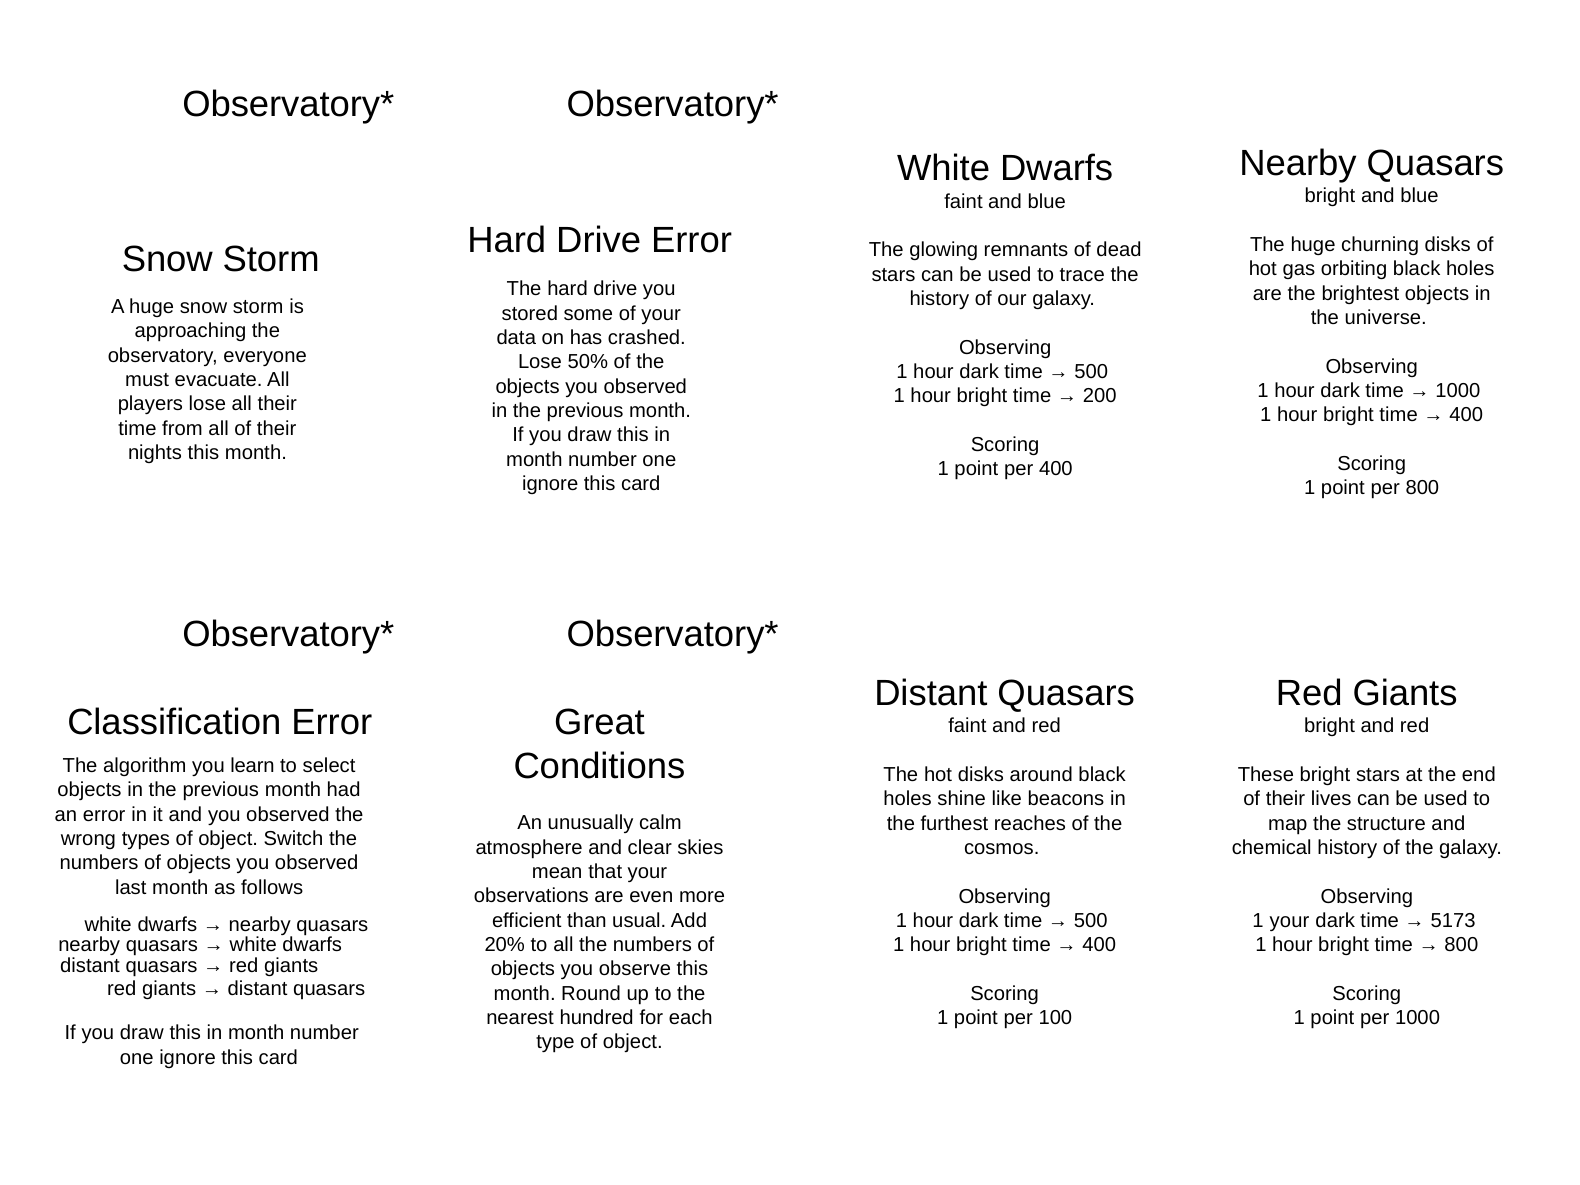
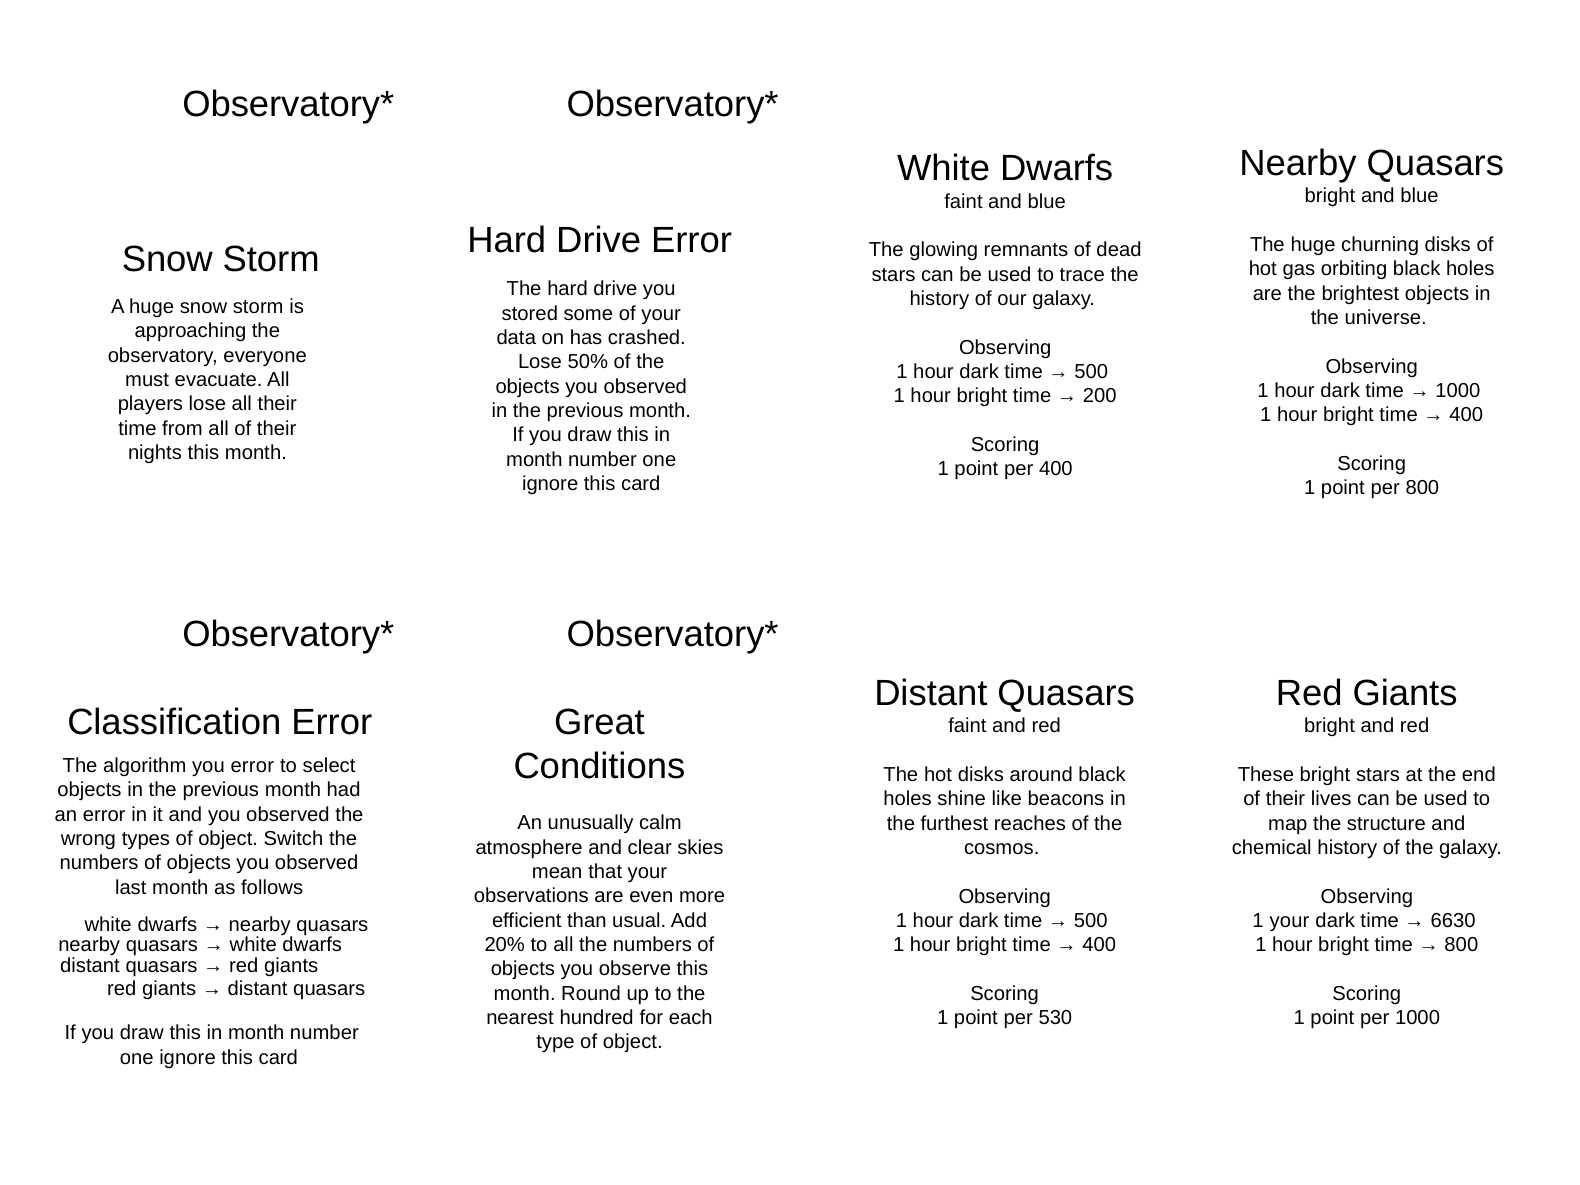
you learn: learn -> error (252, 766)
5173: 5173 -> 6630 (1453, 921)
100: 100 -> 530 (1055, 1018)
